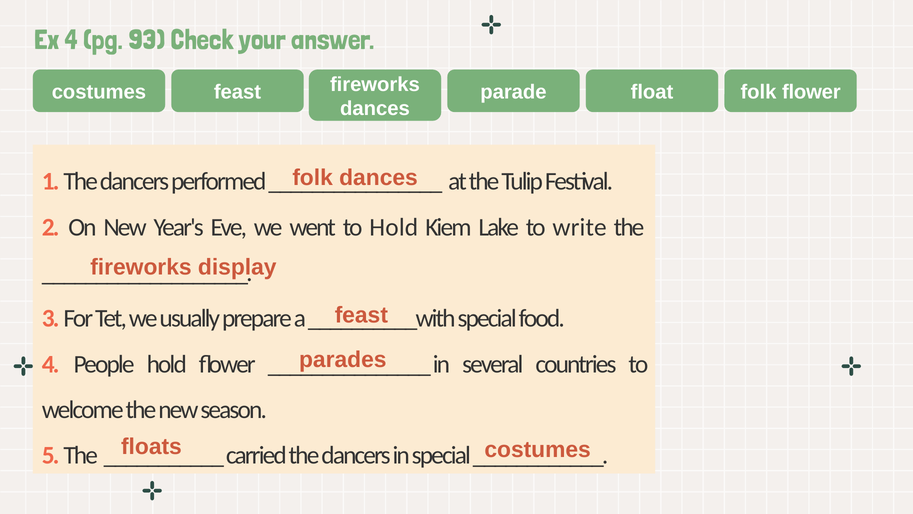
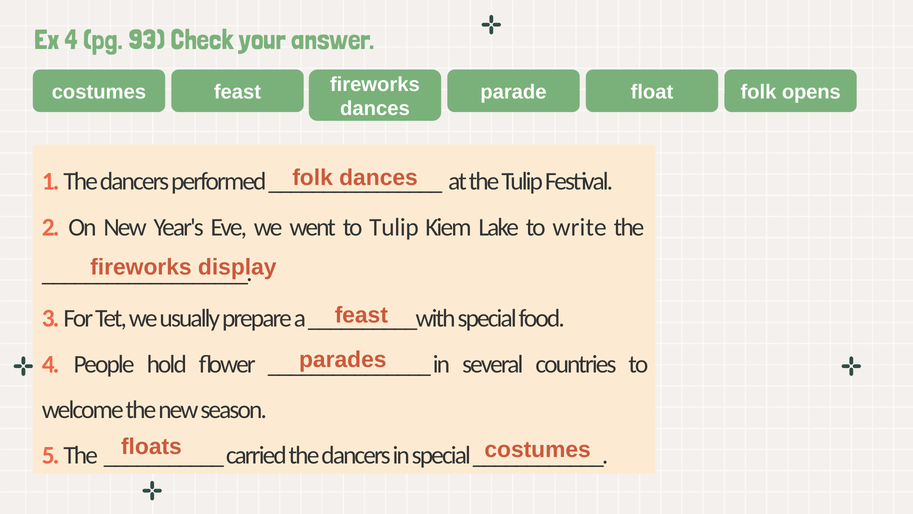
folk flower: flower -> opens (811, 92)
to Hold: Hold -> Tulip (394, 227)
